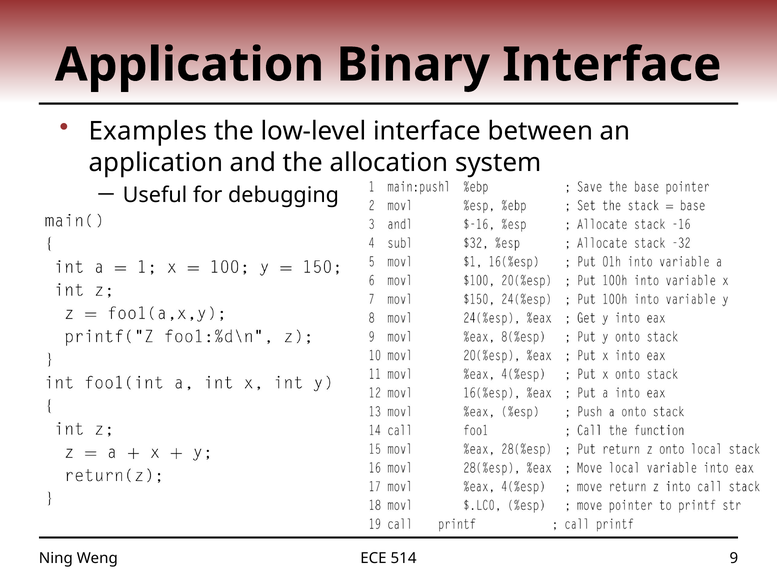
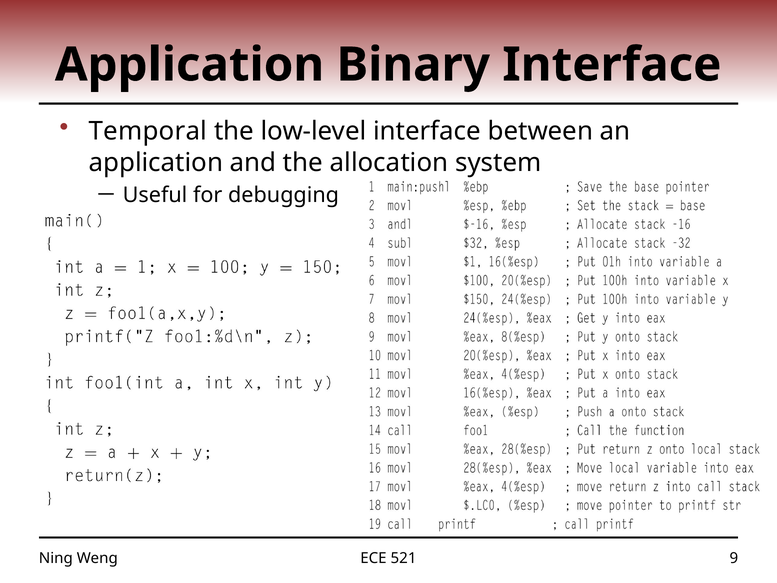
Examples: Examples -> Temporal (148, 131)
514: 514 -> 521 (404, 558)
